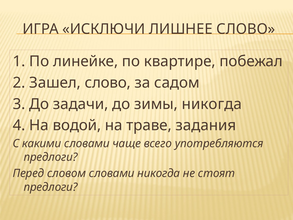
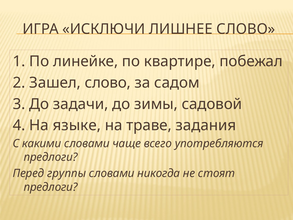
зимы никогда: никогда -> садовой (212, 104)
водой: водой -> языке (77, 125)
словом: словом -> группы (67, 173)
